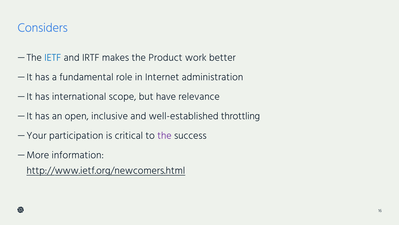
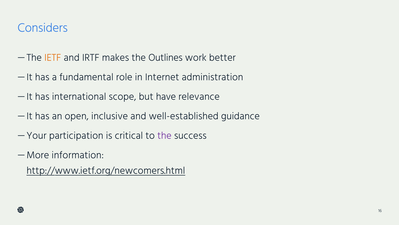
IETF colour: blue -> orange (53, 57)
Product: Product -> Outlines (166, 57)
throttling: throttling -> guidance (240, 116)
